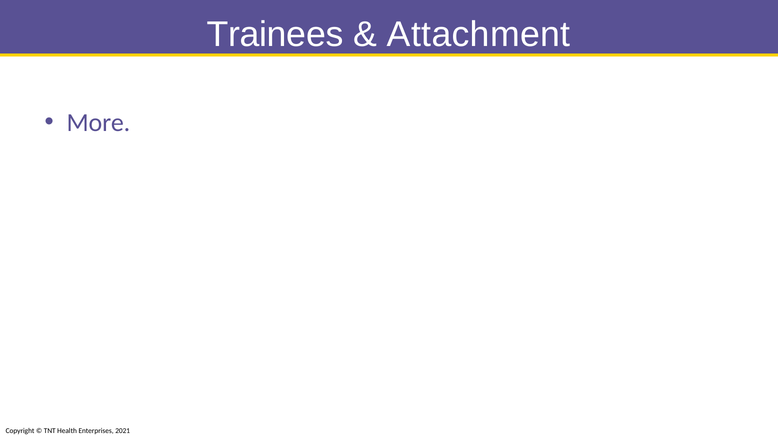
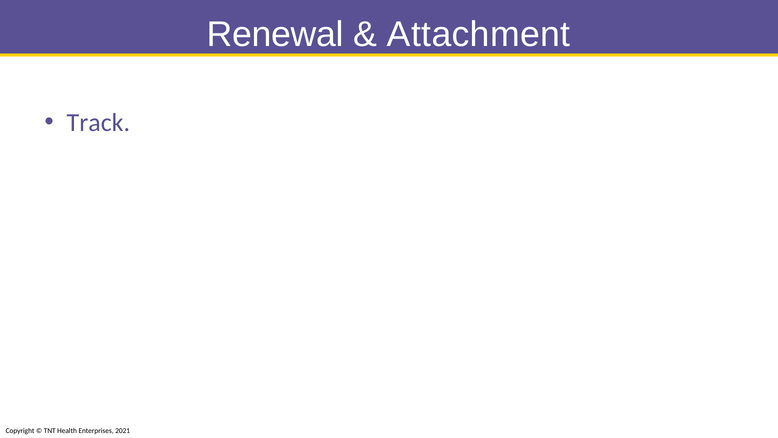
Trainees: Trainees -> Renewal (275, 35)
More: More -> Track (98, 122)
